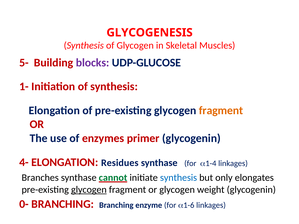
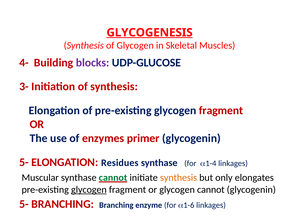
GLYCOGENESIS underline: none -> present (150, 33)
5-: 5- -> 4- (24, 63)
1-: 1- -> 3- (24, 87)
fragment colour: orange -> red (221, 111)
4-: 4- -> 5- (24, 162)
Branches: Branches -> Muscular (40, 178)
synthesis colour: blue -> orange (179, 178)
glycogen weight: weight -> cannot (211, 190)
0-: 0- -> 5- (24, 204)
